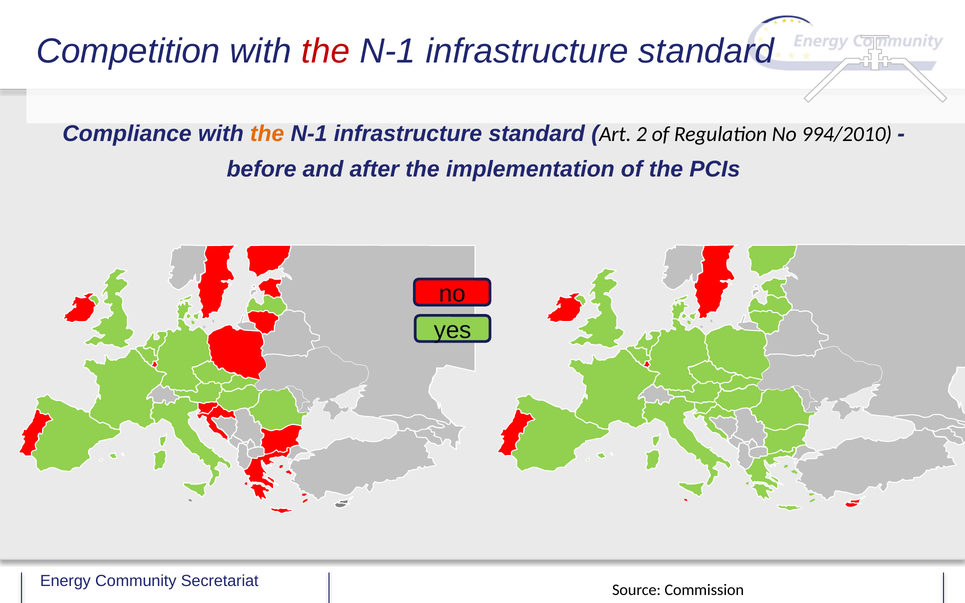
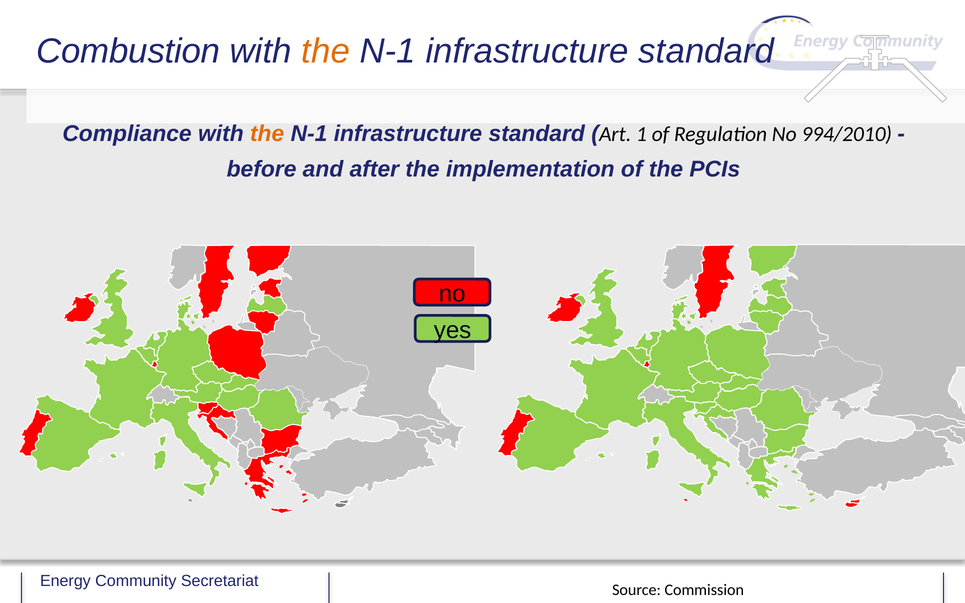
Competition: Competition -> Combustion (128, 51)
the colour: red -> orange (326, 51)
2: 2 -> 1 (641, 134)
